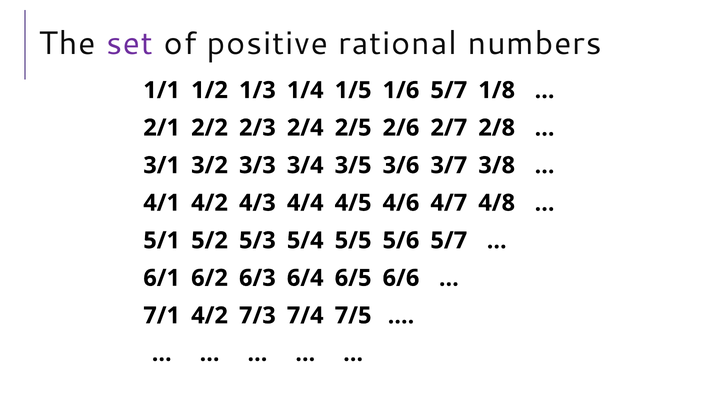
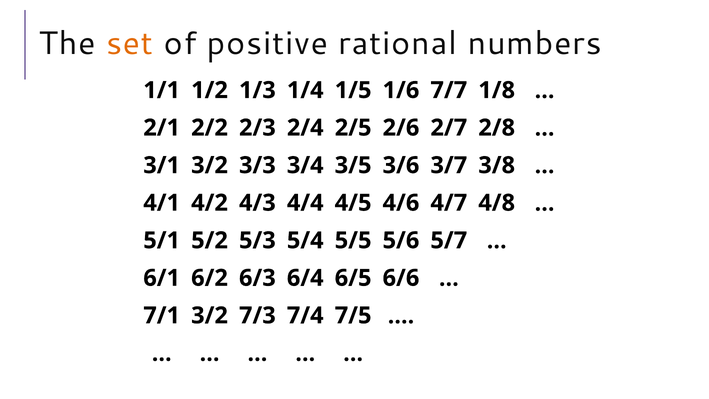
set colour: purple -> orange (130, 43)
1/6 5/7: 5/7 -> 7/7 (449, 90)
7/1 4/2: 4/2 -> 3/2 (210, 315)
